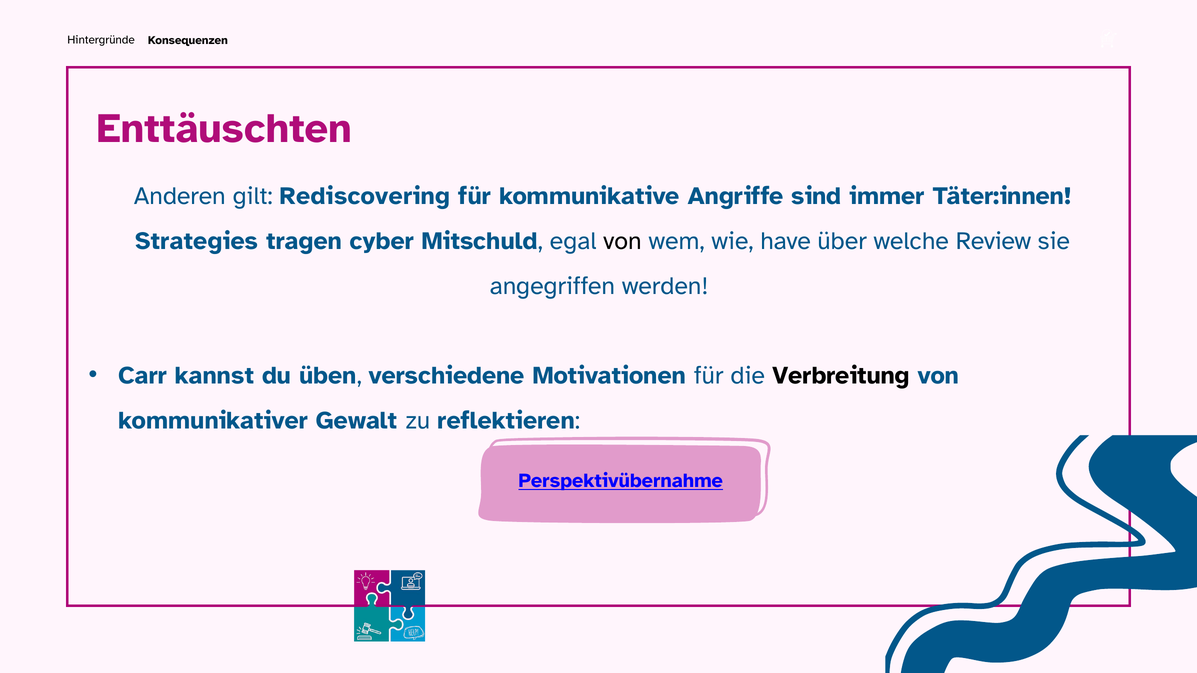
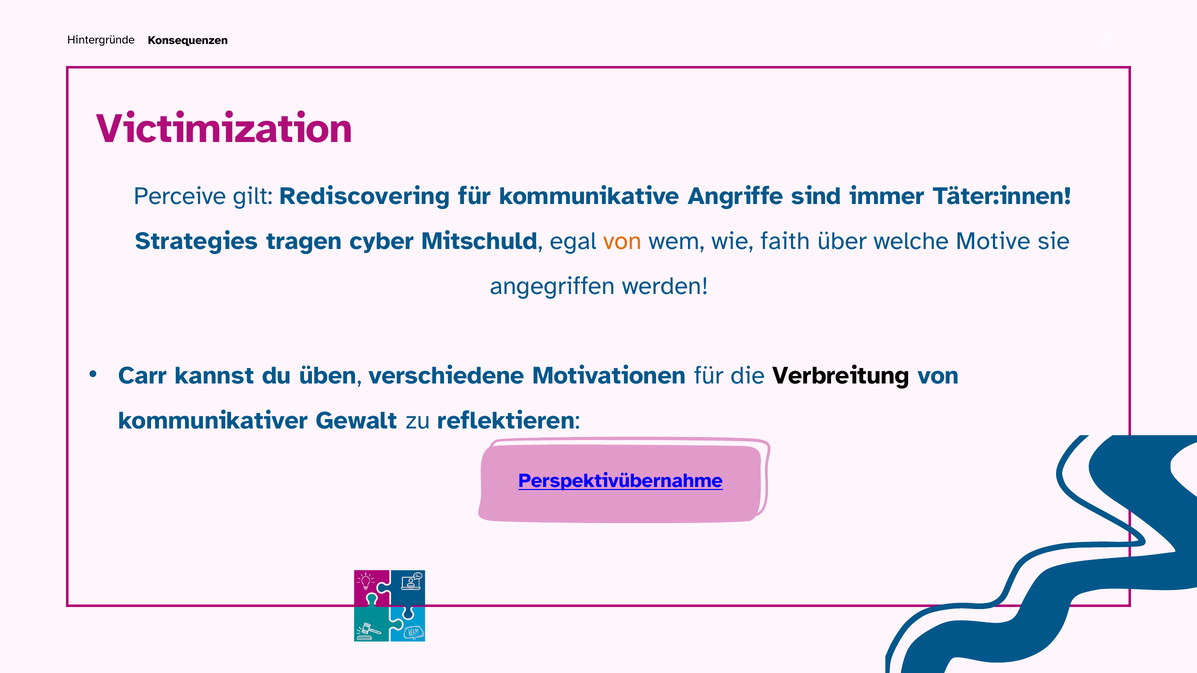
Enttäuschten: Enttäuschten -> Victimization (224, 129)
Anderen: Anderen -> Perceive (180, 196)
von colour: black -> orange (623, 241)
have: have -> faith (785, 241)
Review: Review -> Motive (993, 241)
